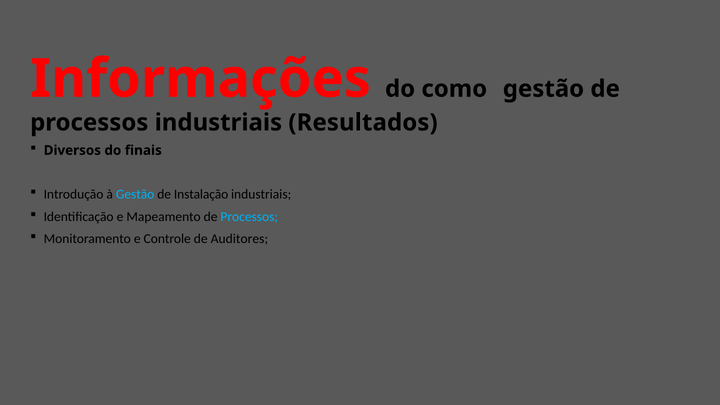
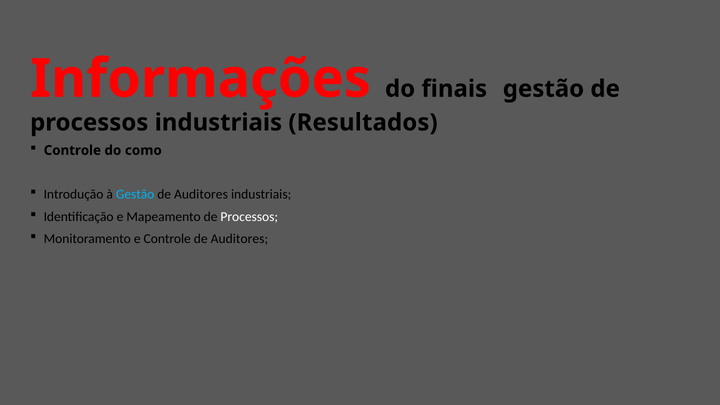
como: como -> finais (454, 89)
Diversos: Diversos -> Controle (72, 150)
finais: finais -> como (143, 150)
Instalação: Instalação -> Auditores (201, 195)
Processos colour: light blue -> white (249, 217)
